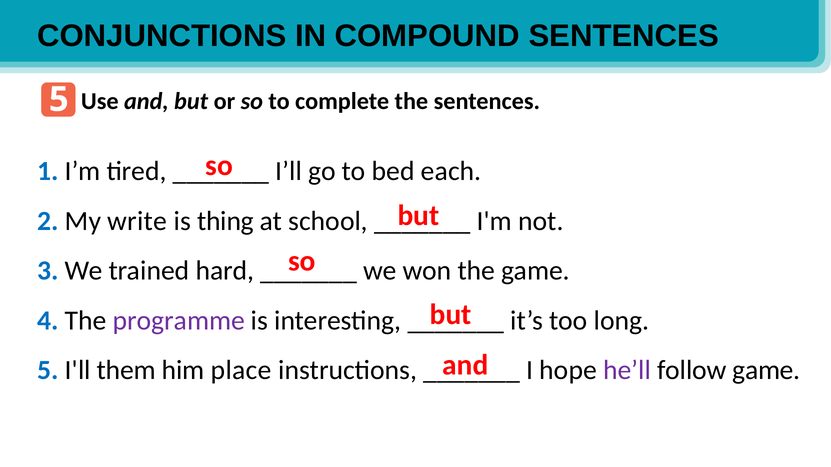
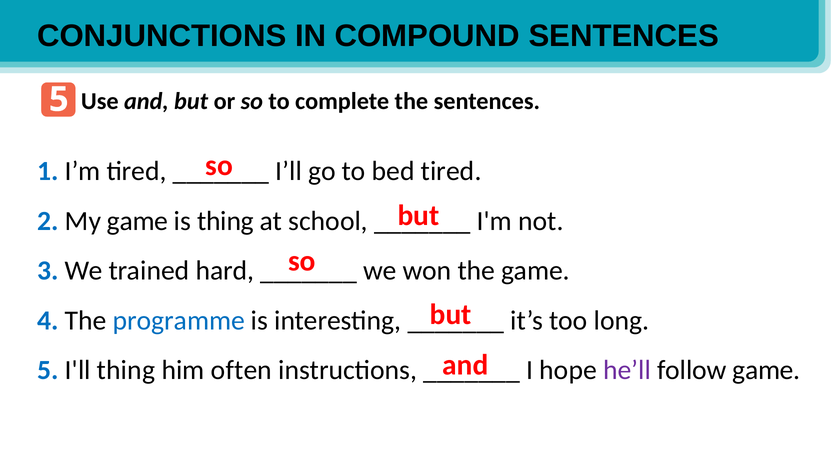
bed each: each -> tired (451, 171)
My write: write -> game (138, 221)
programme colour: purple -> blue (179, 321)
I'll them: them -> thing (126, 371)
place: place -> often (241, 371)
